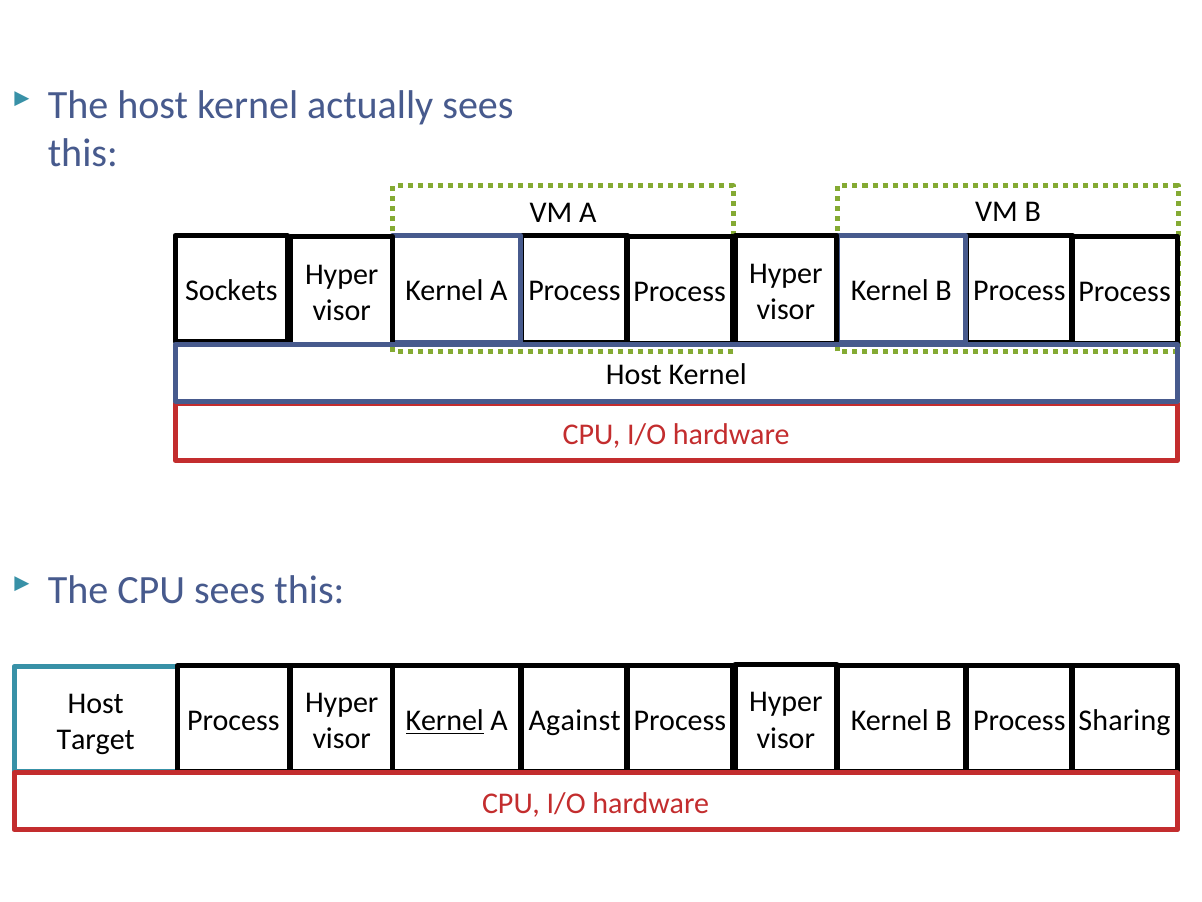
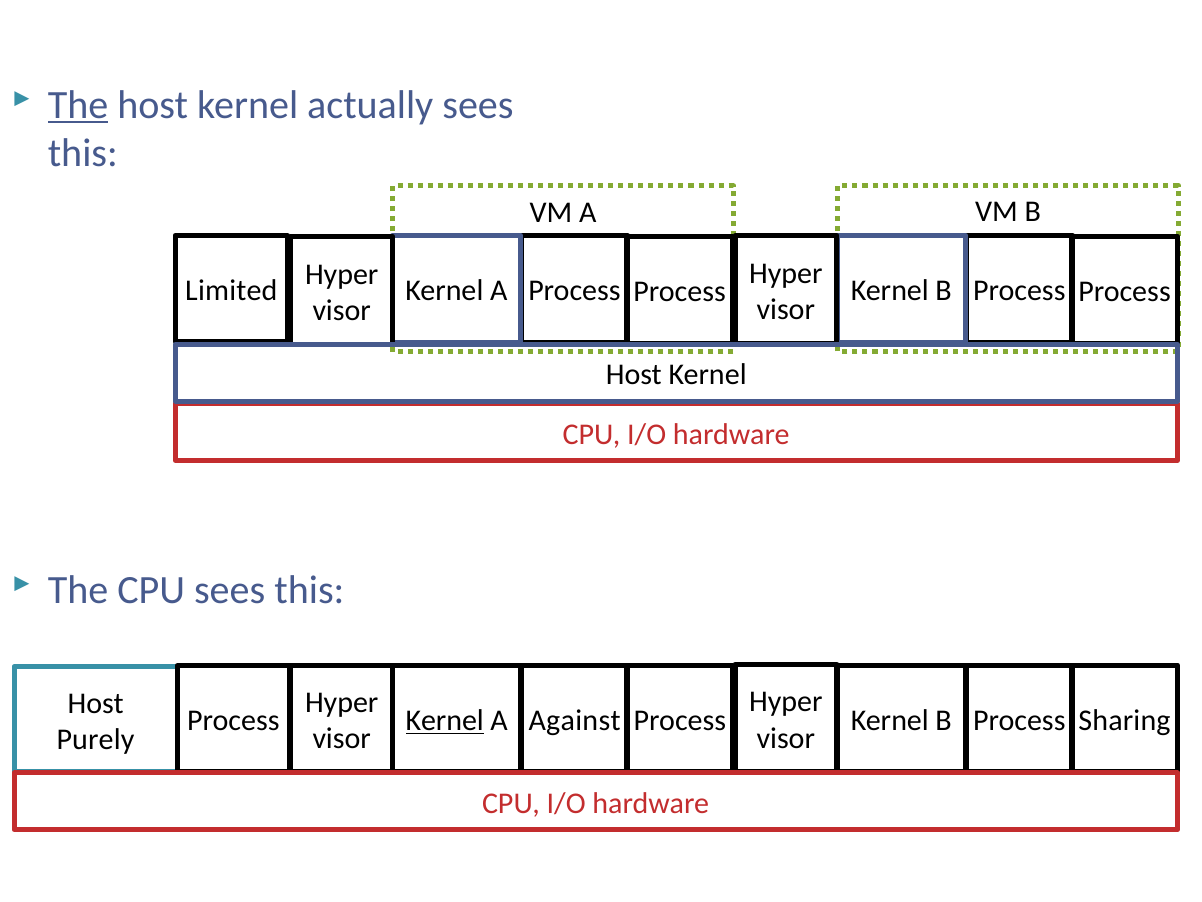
The underline: none -> present (78, 105)
Sockets: Sockets -> Limited (231, 291)
Target: Target -> Purely (95, 739)
